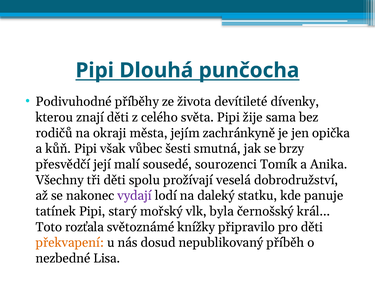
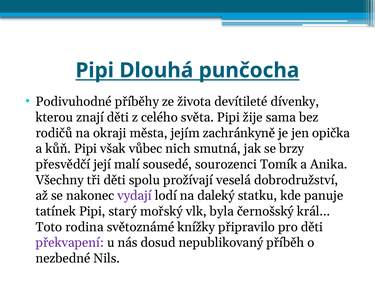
šesti: šesti -> nich (178, 148)
rozťala: rozťala -> rodina (84, 226)
překvapení colour: orange -> purple (70, 242)
Lisa: Lisa -> Nils (107, 258)
